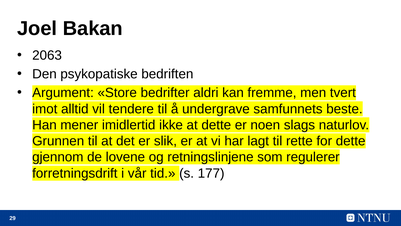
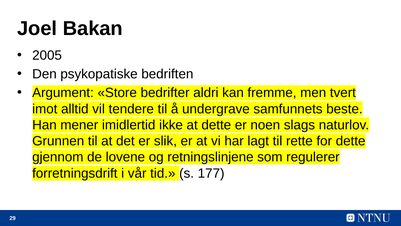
2063: 2063 -> 2005 (47, 55)
